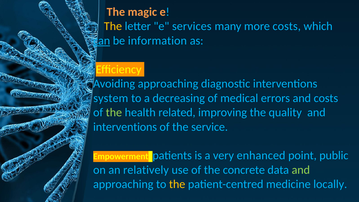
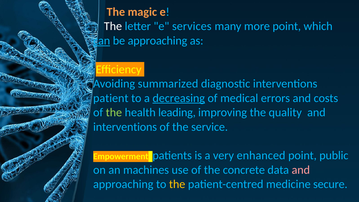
The colour: yellow -> white (113, 26)
more costs: costs -> point (287, 26)
be information: information -> approaching (157, 41)
Avoiding approaching: approaching -> summarized (168, 84)
system: system -> patient (111, 98)
decreasing underline: none -> present (179, 98)
related: related -> leading (177, 112)
relatively: relatively -> machines (146, 170)
and colour: light green -> pink (301, 170)
locally: locally -> secure (330, 184)
